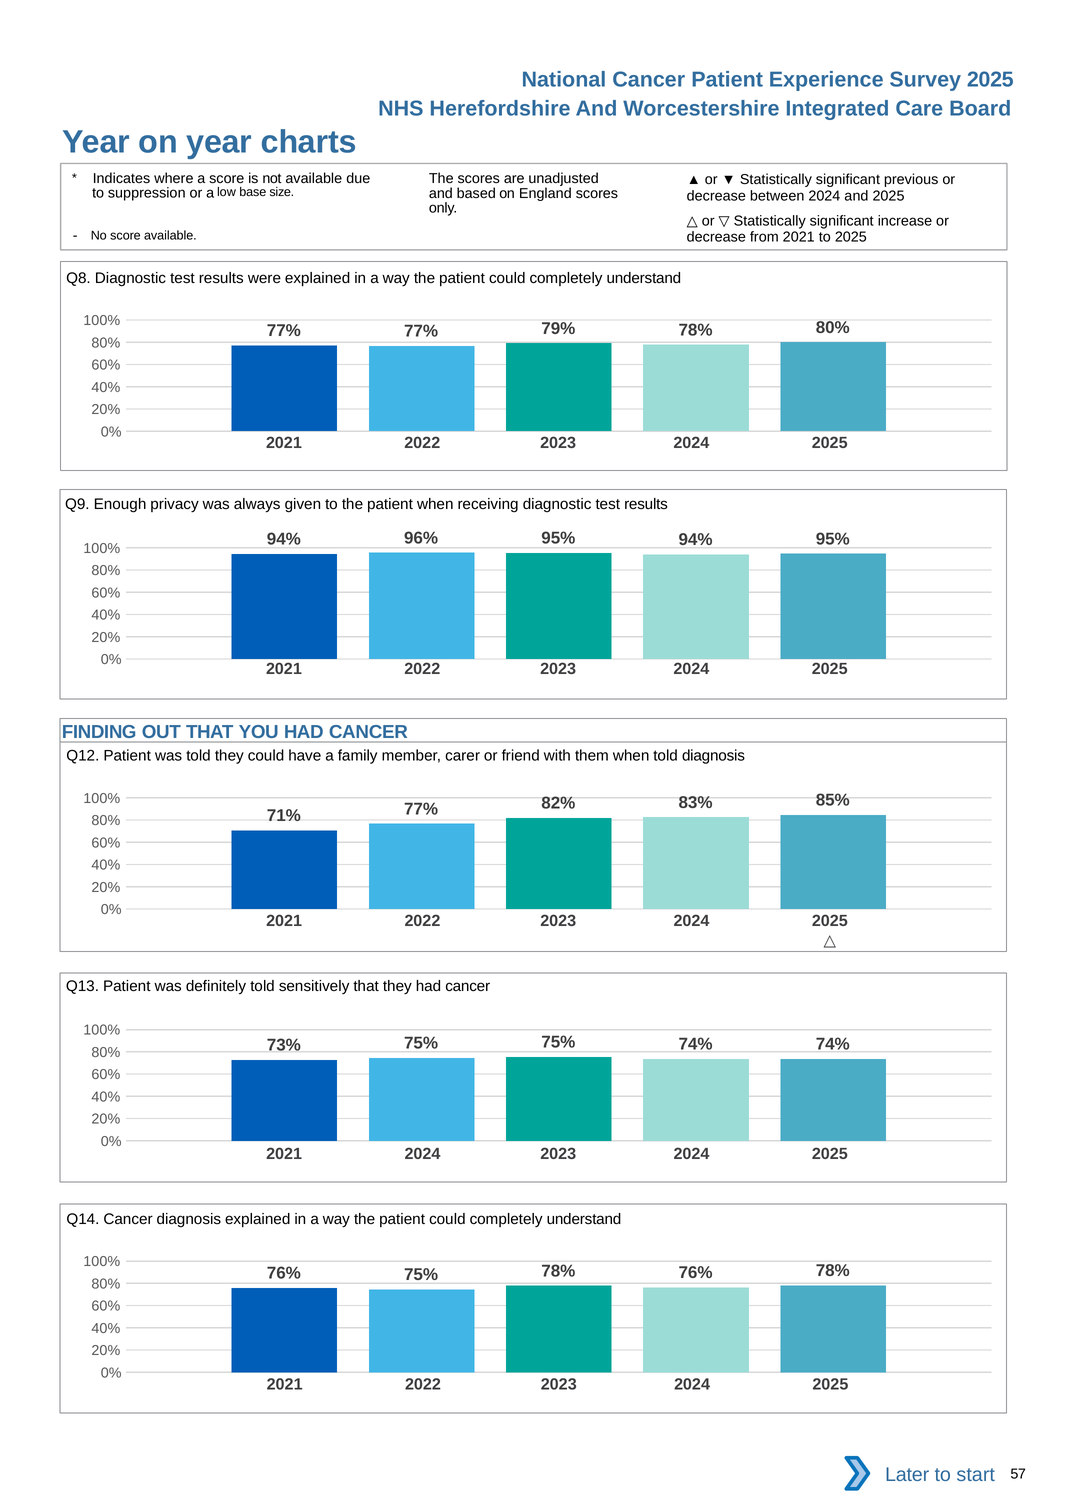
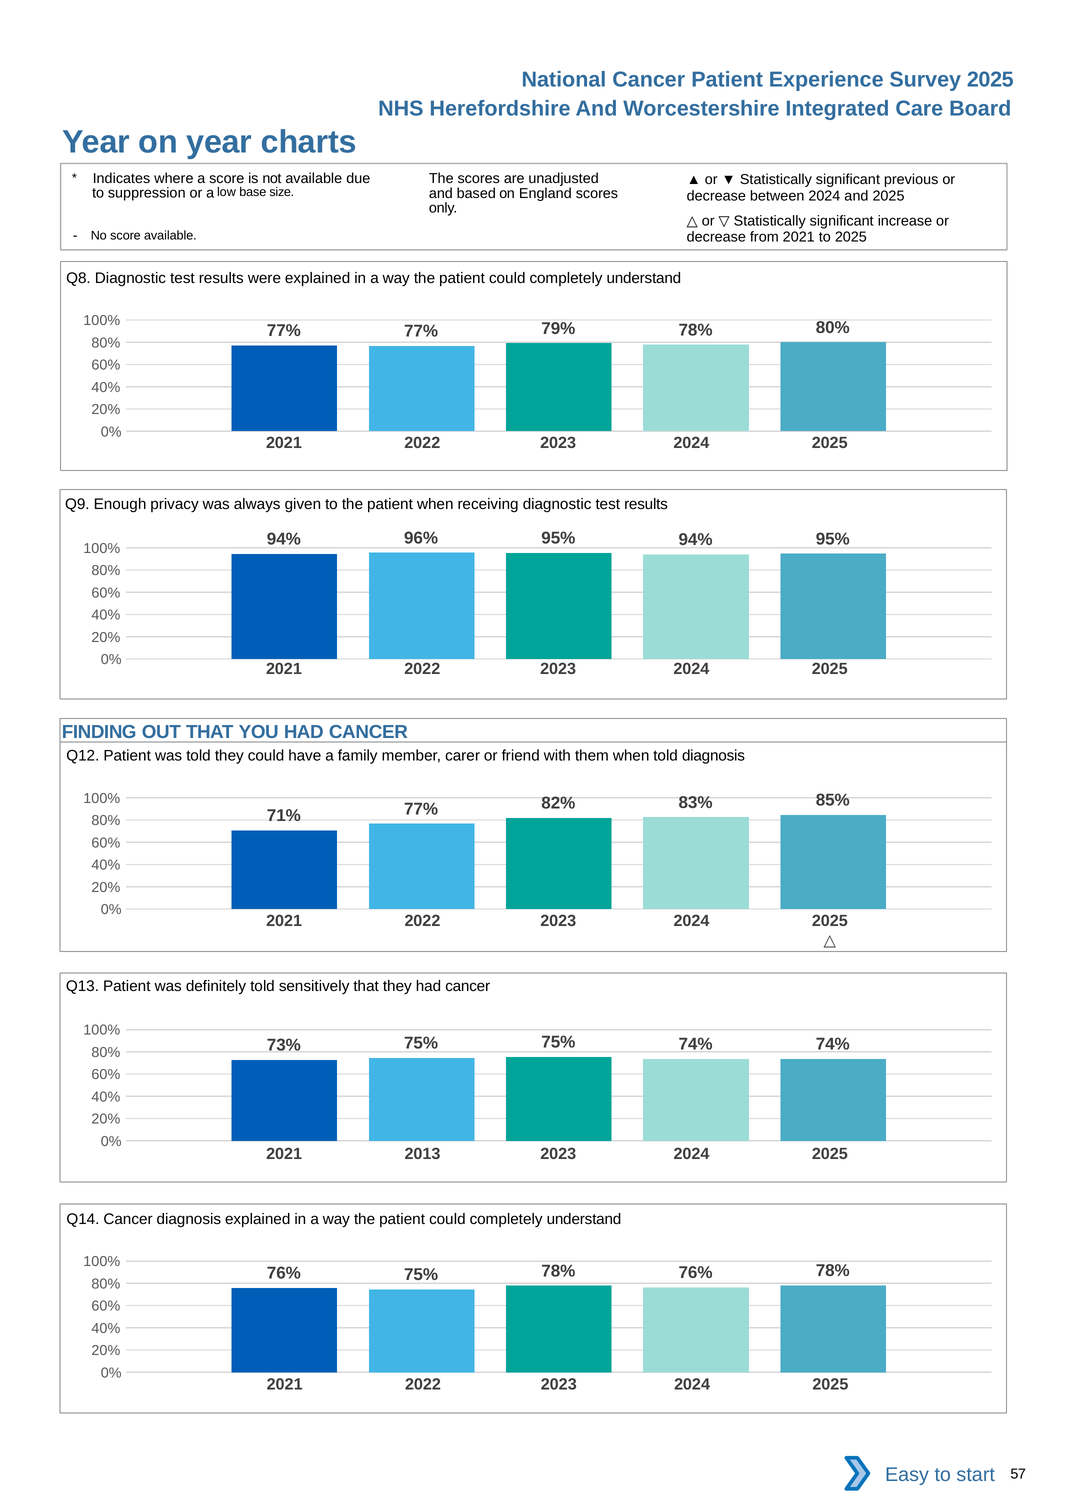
2021 2024: 2024 -> 2013 (422, 1153)
Later: Later -> Easy (907, 1474)
